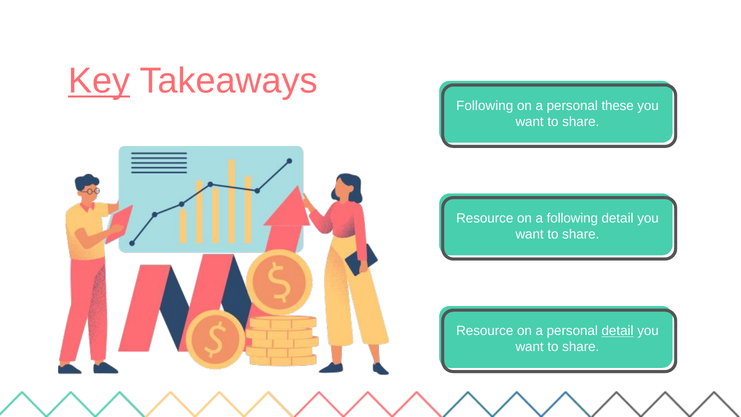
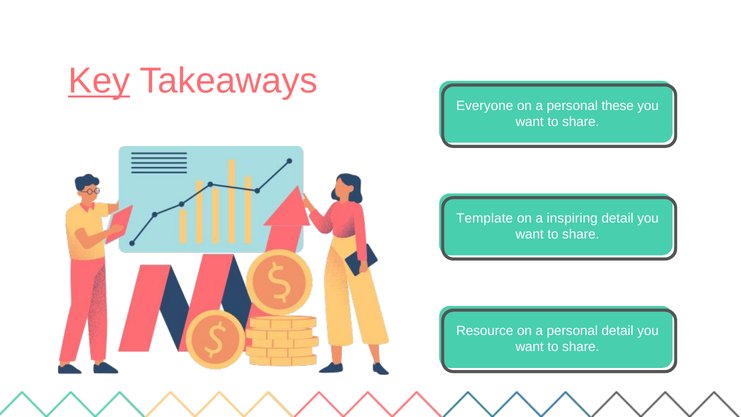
Following: Following -> Everyone (485, 106)
Resource: Resource -> Template (485, 218)
a following: following -> inspiring (572, 218)
detail underline: present -> none (618, 331)
